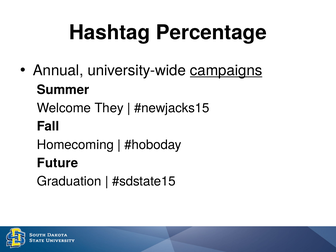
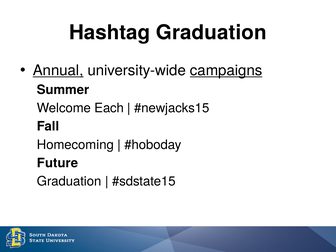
Hashtag Percentage: Percentage -> Graduation (211, 33)
Annual underline: none -> present (58, 70)
They: They -> Each (109, 108)
